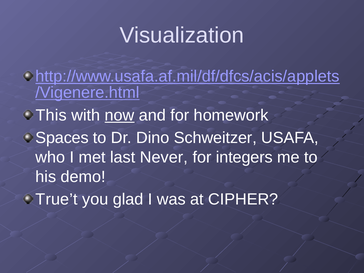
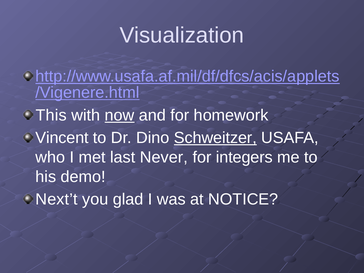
Spaces: Spaces -> Vincent (62, 138)
Schweitzer underline: none -> present (215, 138)
True’t: True’t -> Next’t (57, 199)
CIPHER: CIPHER -> NOTICE (243, 199)
